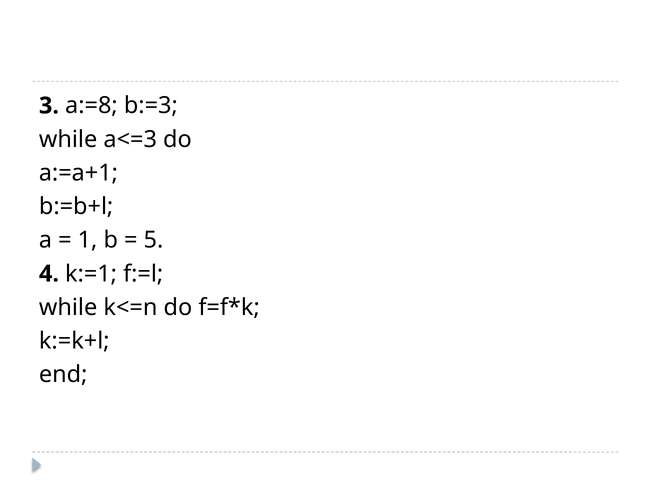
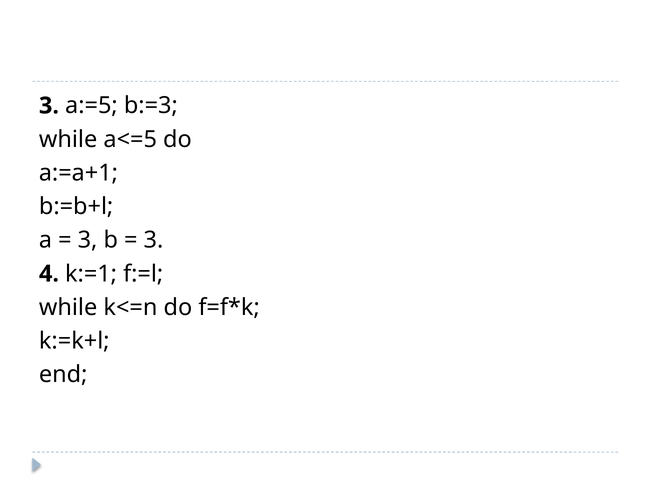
a:=8: a:=8 -> a:=5 (91, 106)
a<=3: a<=3 -> a<=5 (130, 139)
1: 1 -> 3 (88, 240)
5: 5 -> 3 (154, 240)
